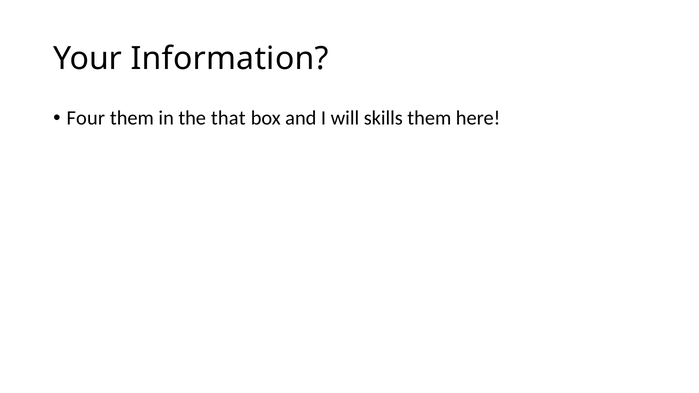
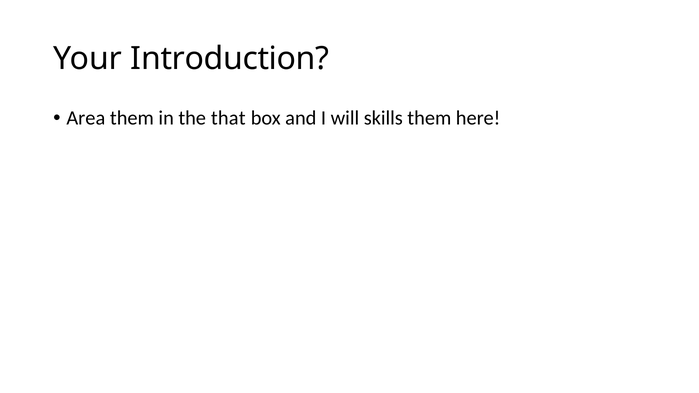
Information: Information -> Introduction (230, 59)
Four: Four -> Area (86, 118)
